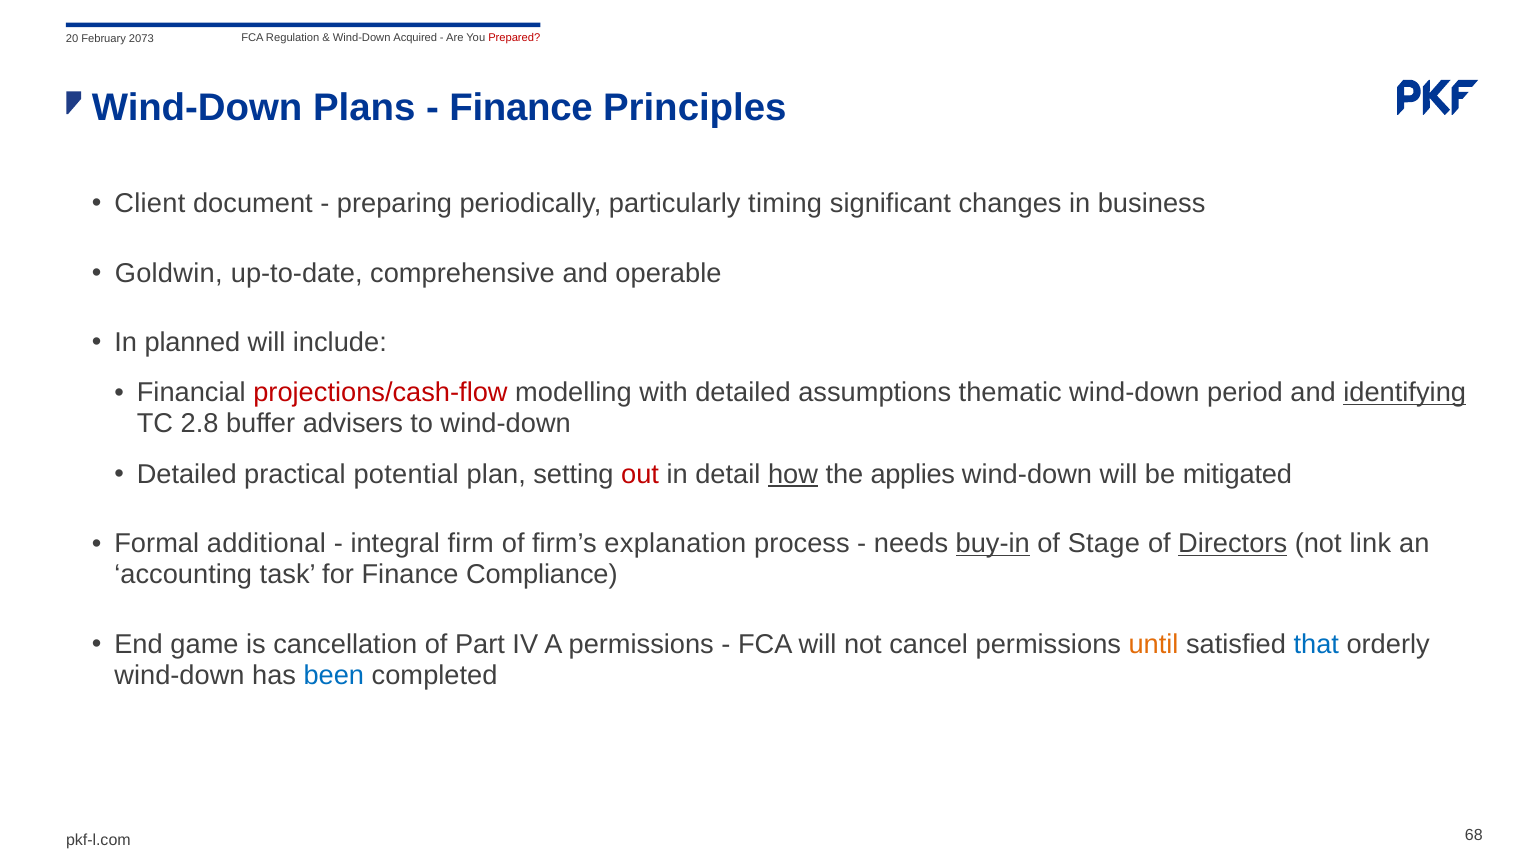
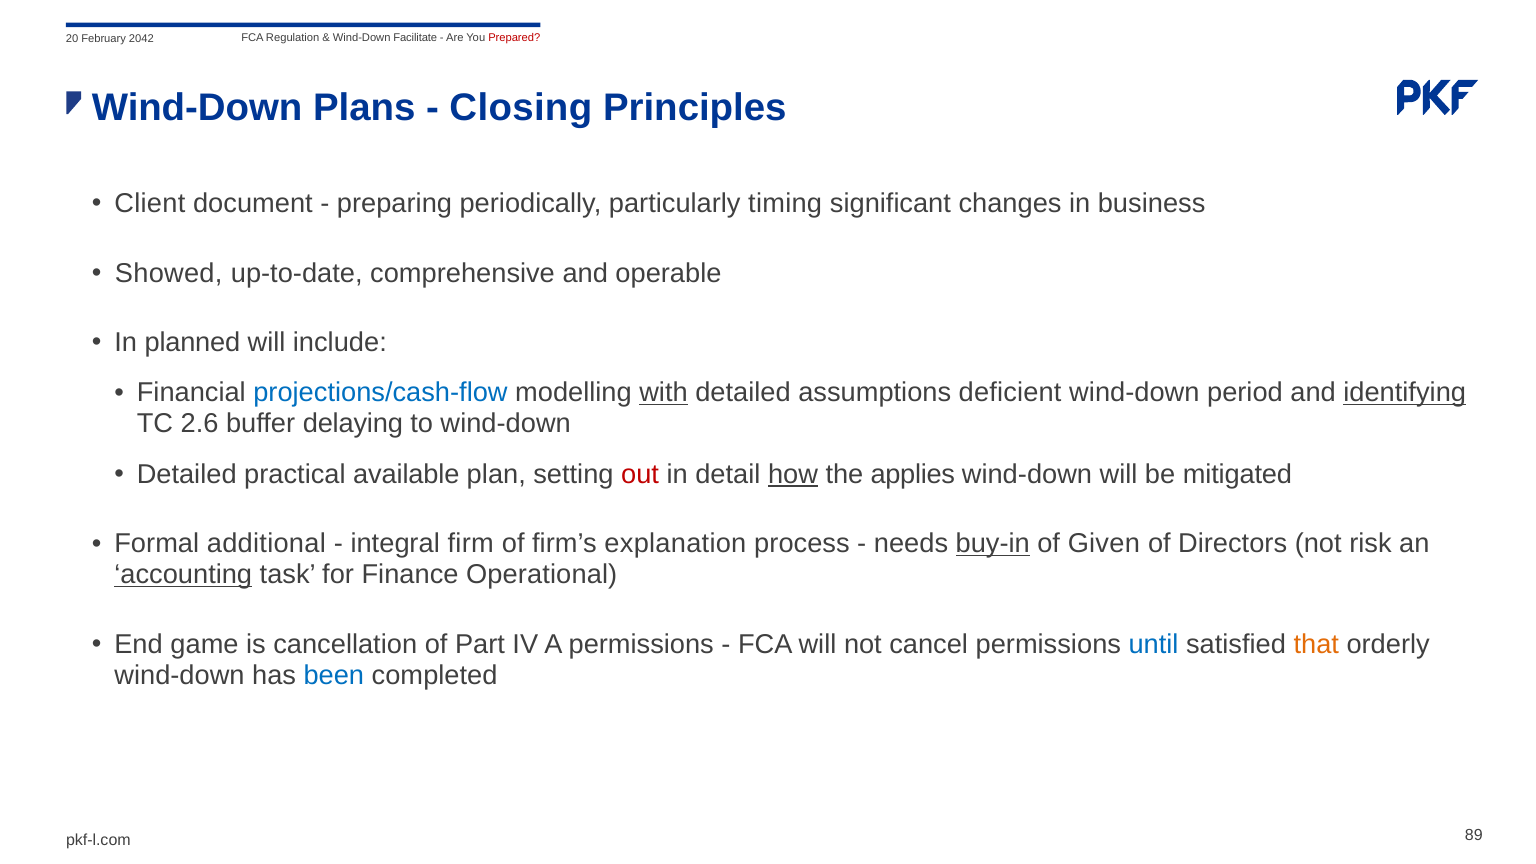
2073: 2073 -> 2042 (141, 39)
Acquired: Acquired -> Facilitate (415, 38)
Finance: Finance -> Closing (521, 108)
Goldwin: Goldwin -> Showed (169, 273)
projections/cash-flow colour: red -> blue (380, 393)
with underline: none -> present (663, 393)
thematic: thematic -> deficient (1010, 393)
2.8: 2.8 -> 2.6 (200, 424)
advisers: advisers -> delaying (353, 424)
potential: potential -> available (406, 474)
Stage: Stage -> Given (1104, 544)
Directors underline: present -> none (1233, 544)
link: link -> risk (1371, 544)
accounting underline: none -> present (183, 575)
Compliance: Compliance -> Operational (542, 575)
until colour: orange -> blue (1153, 644)
that colour: blue -> orange (1316, 644)
68: 68 -> 89 (1474, 836)
